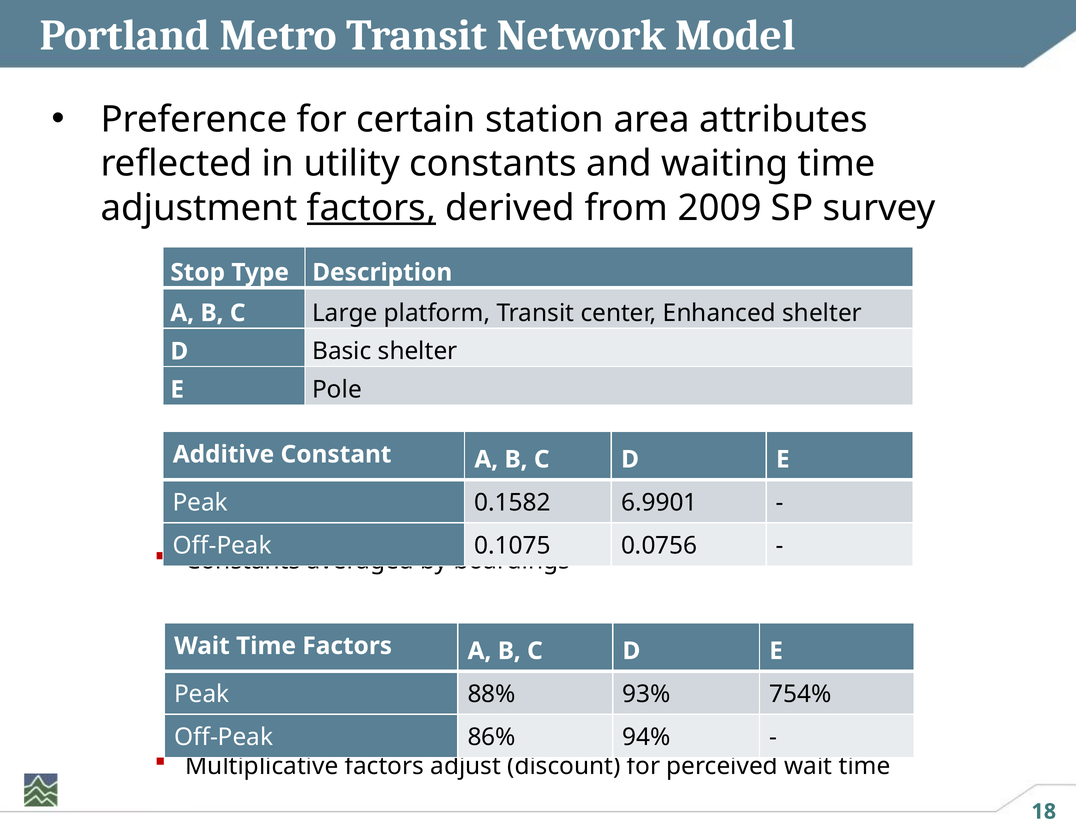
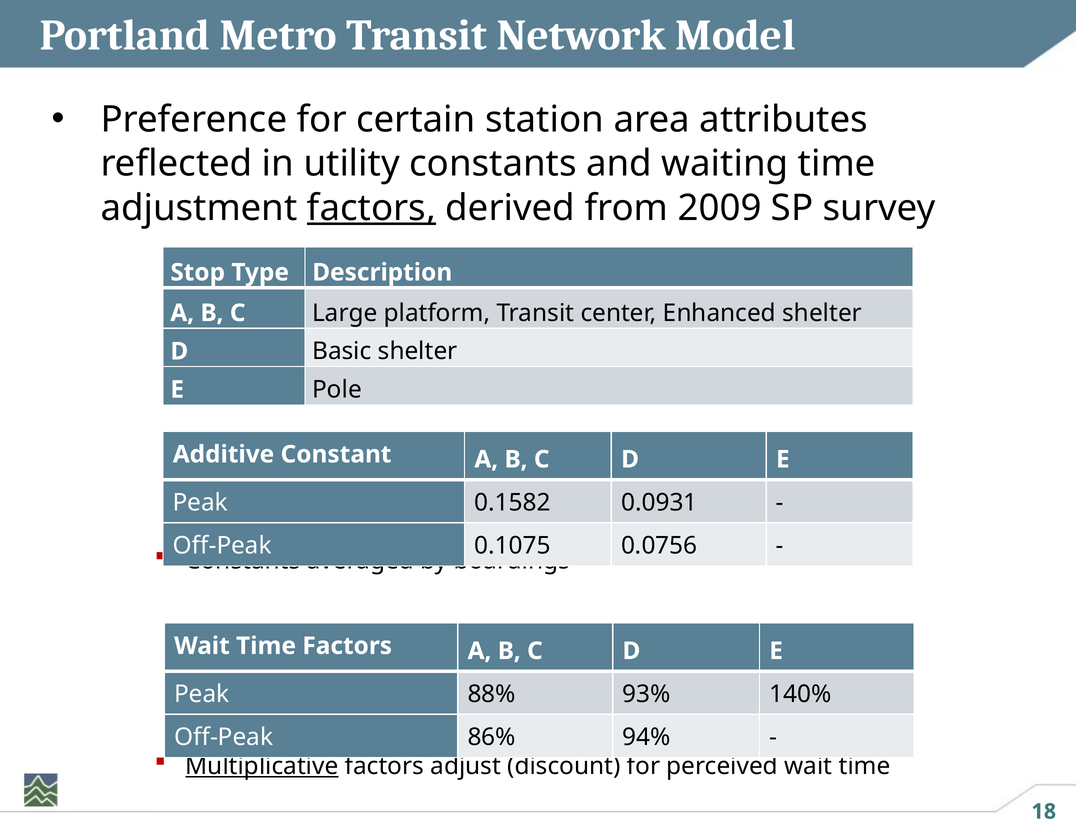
6.9901: 6.9901 -> 0.0931 (659, 502)
754%: 754% -> 140% (800, 694)
Multiplicative underline: none -> present (262, 766)
